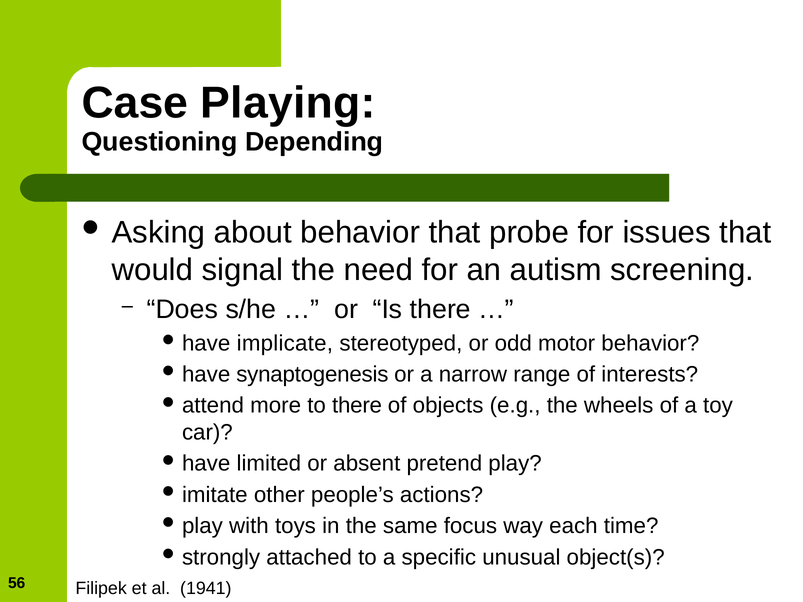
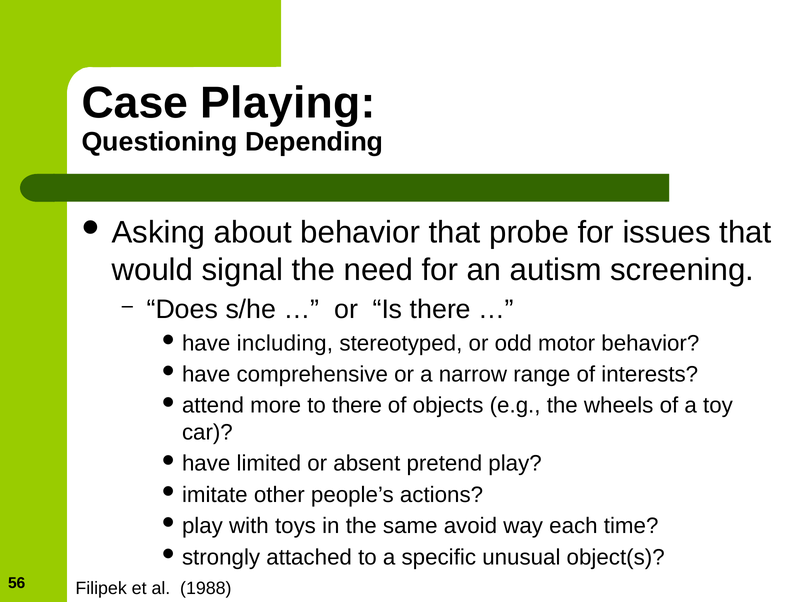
implicate: implicate -> including (285, 343)
synaptogenesis: synaptogenesis -> comprehensive (312, 375)
focus: focus -> avoid (470, 526)
1941: 1941 -> 1988 (206, 588)
